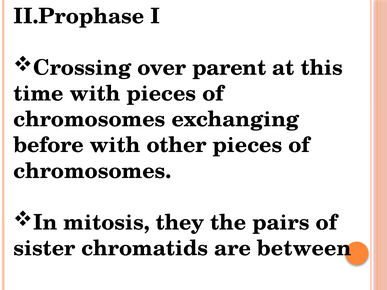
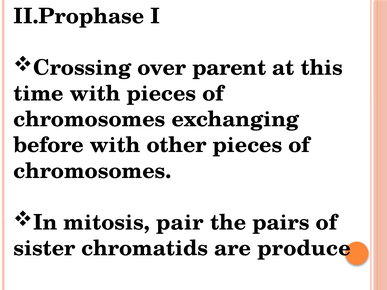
they: they -> pair (180, 223)
between: between -> produce (304, 248)
